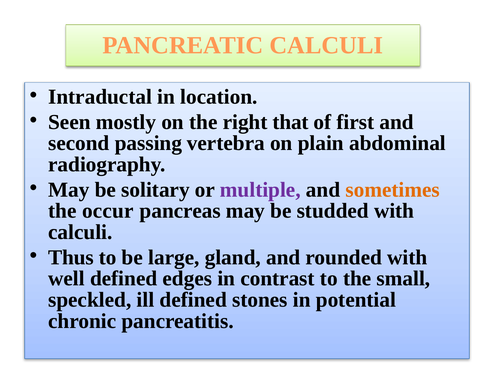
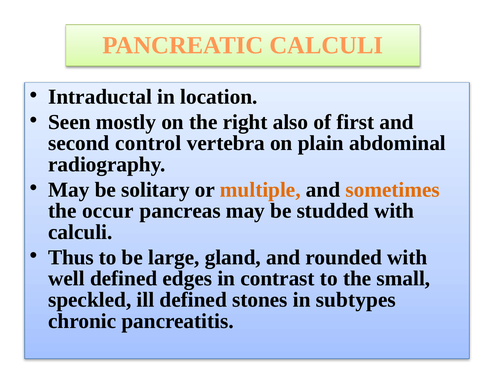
that: that -> also (291, 122)
passing: passing -> control (148, 143)
multiple colour: purple -> orange (260, 189)
potential: potential -> subtypes (356, 299)
